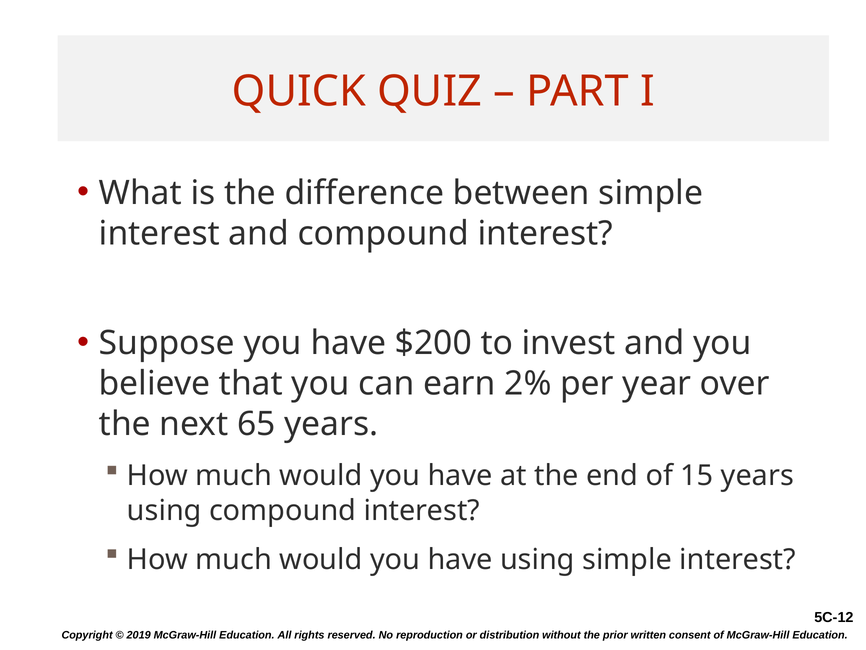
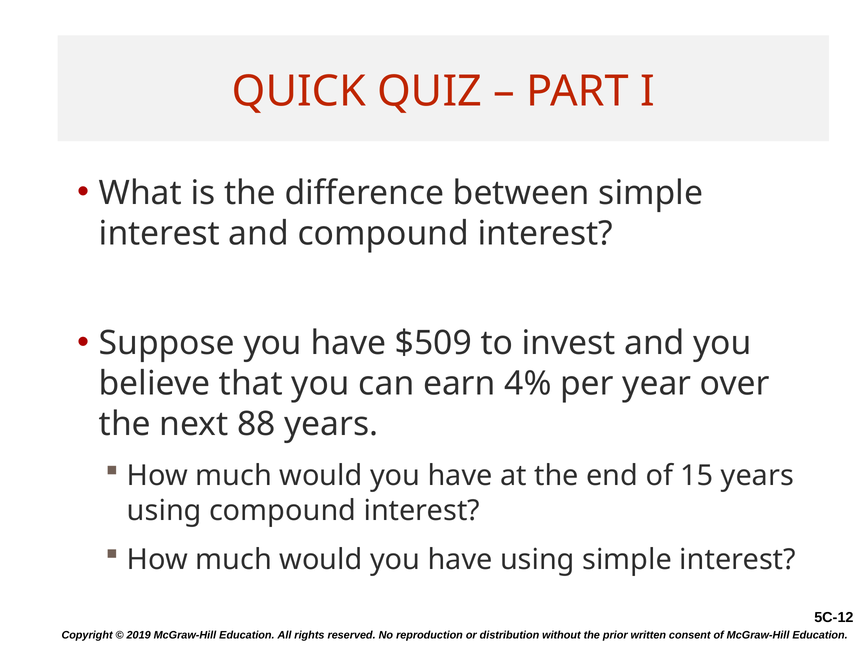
$200: $200 -> $509 (433, 343)
2%: 2% -> 4% (528, 383)
65: 65 -> 88 (256, 424)
